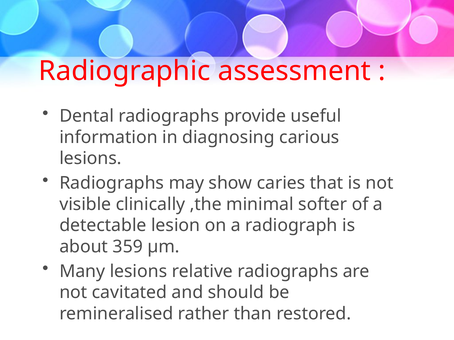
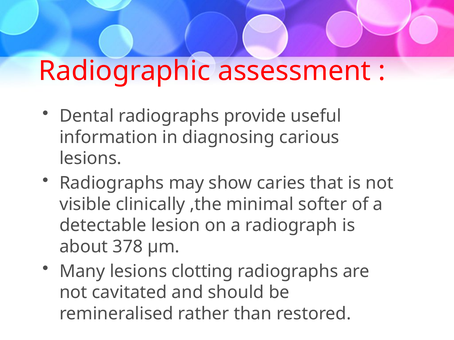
359: 359 -> 378 (128, 247)
relative: relative -> clotting (202, 272)
